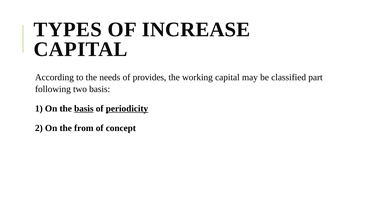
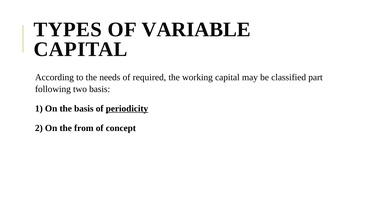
INCREASE: INCREASE -> VARIABLE (196, 29)
provides: provides -> required (149, 77)
basis underline: present -> none (84, 109)
